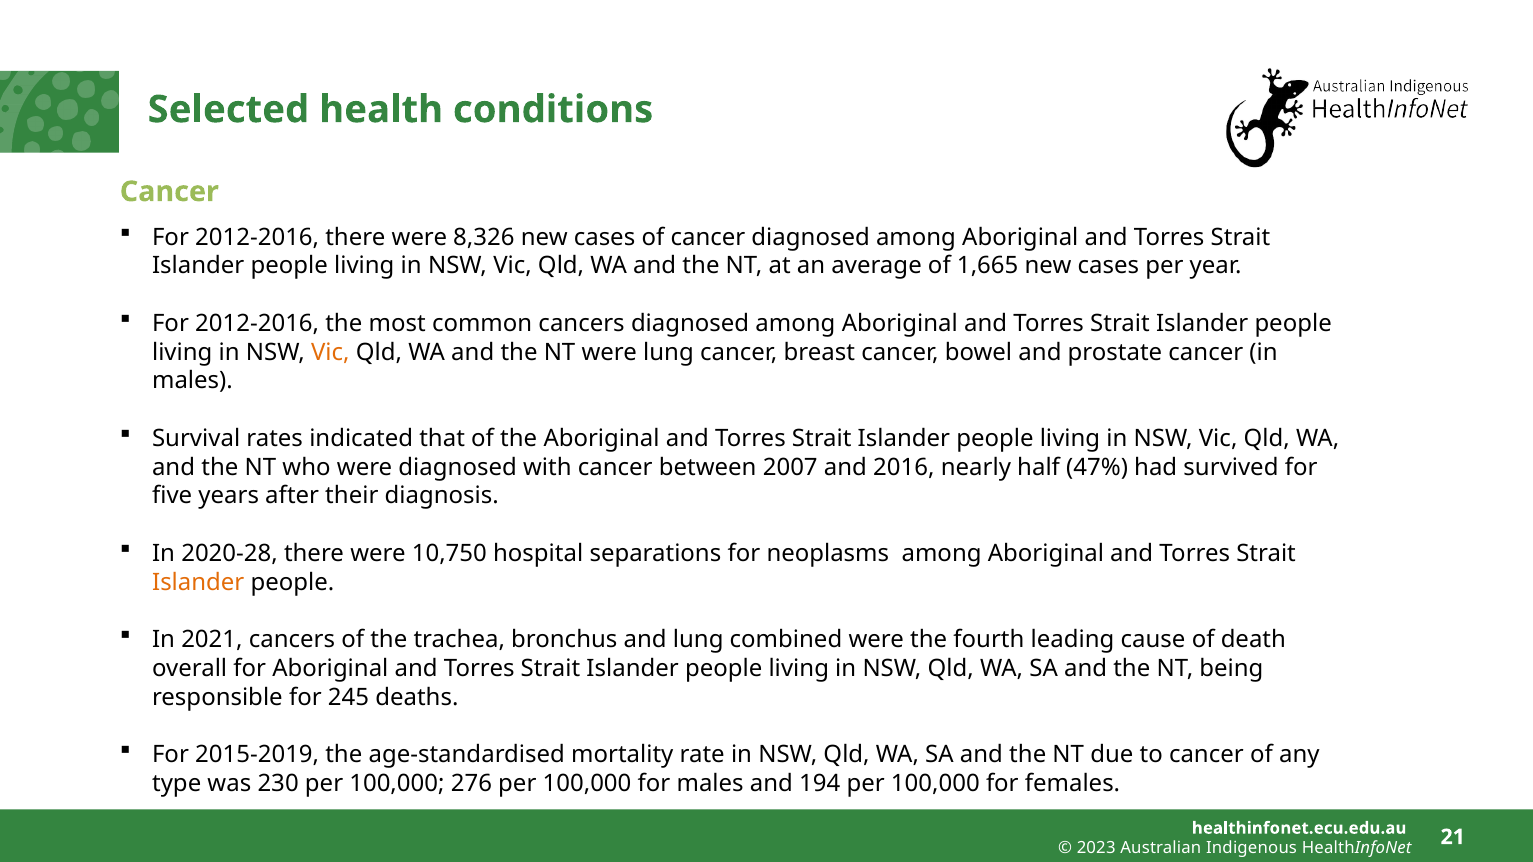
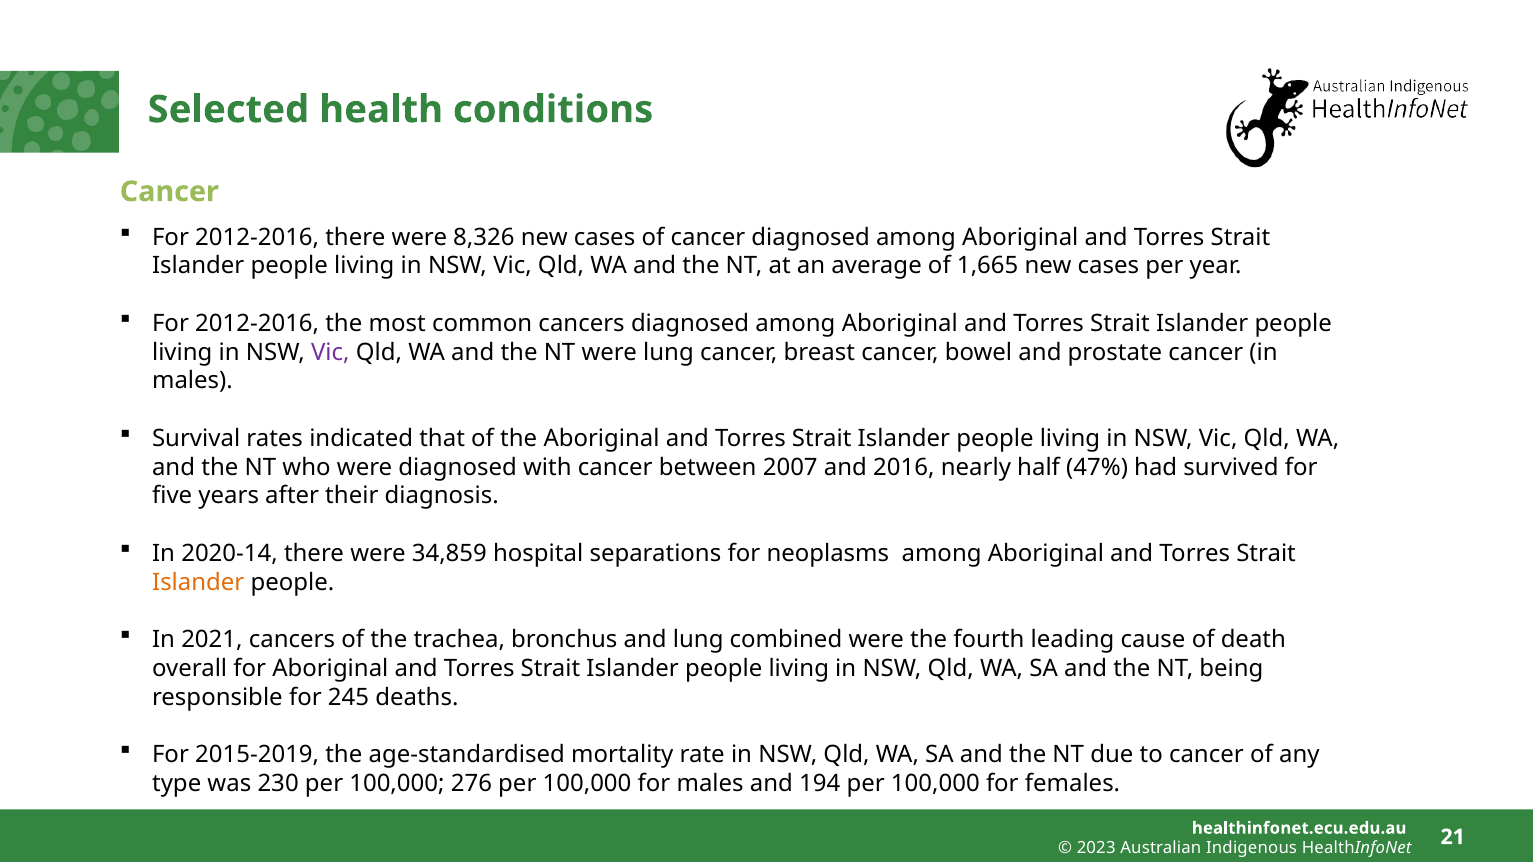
Vic colour: orange -> purple (330, 352)
2020-28: 2020-28 -> 2020-14 (230, 554)
10,750: 10,750 -> 34,859 (449, 554)
